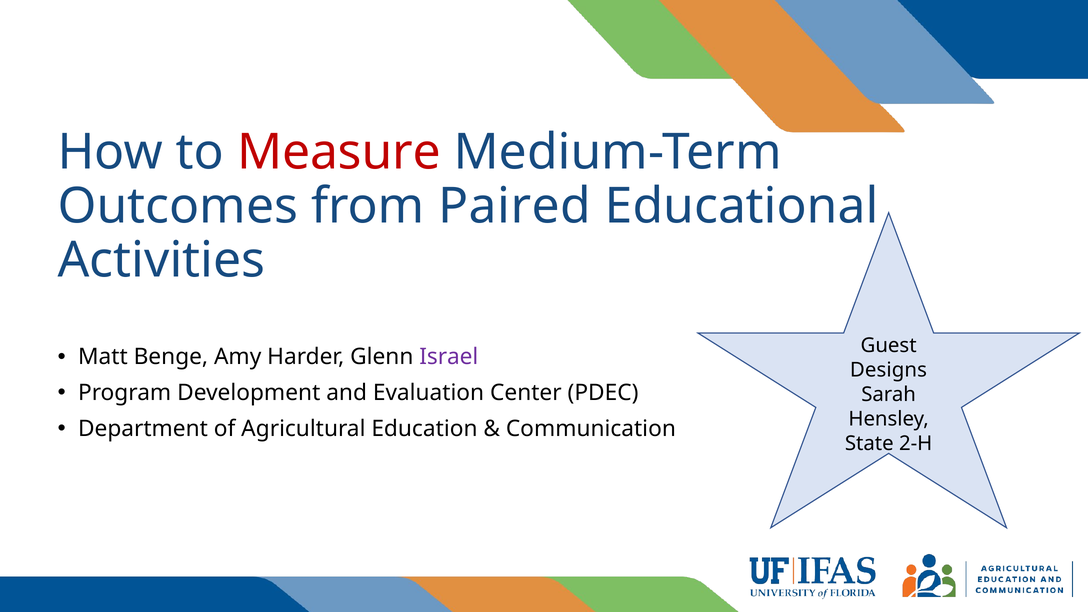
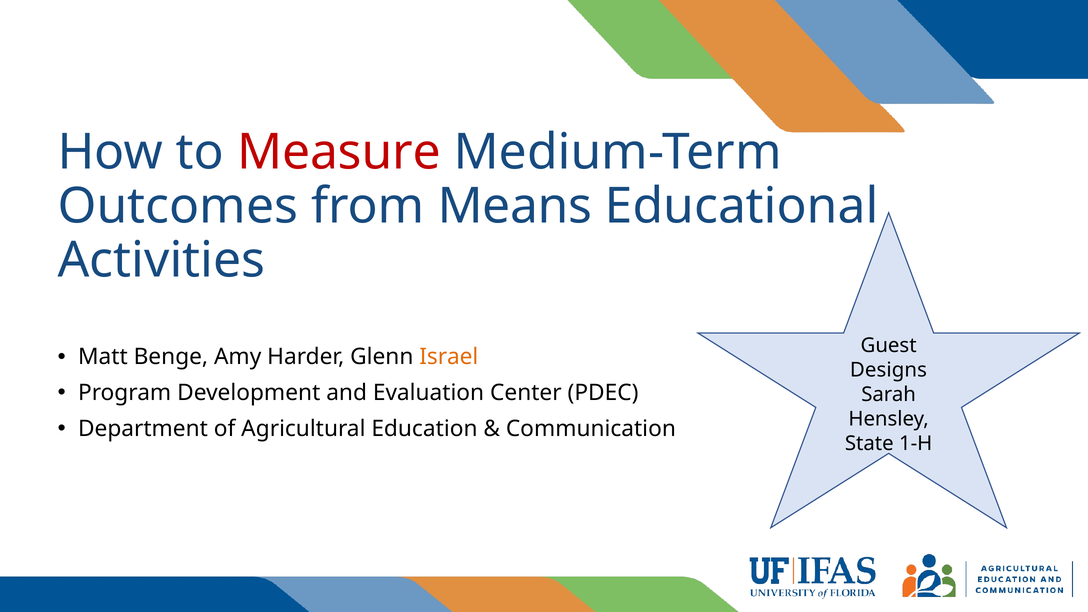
Paired: Paired -> Means (515, 206)
Israel colour: purple -> orange (449, 357)
2-H: 2-H -> 1-H (916, 444)
